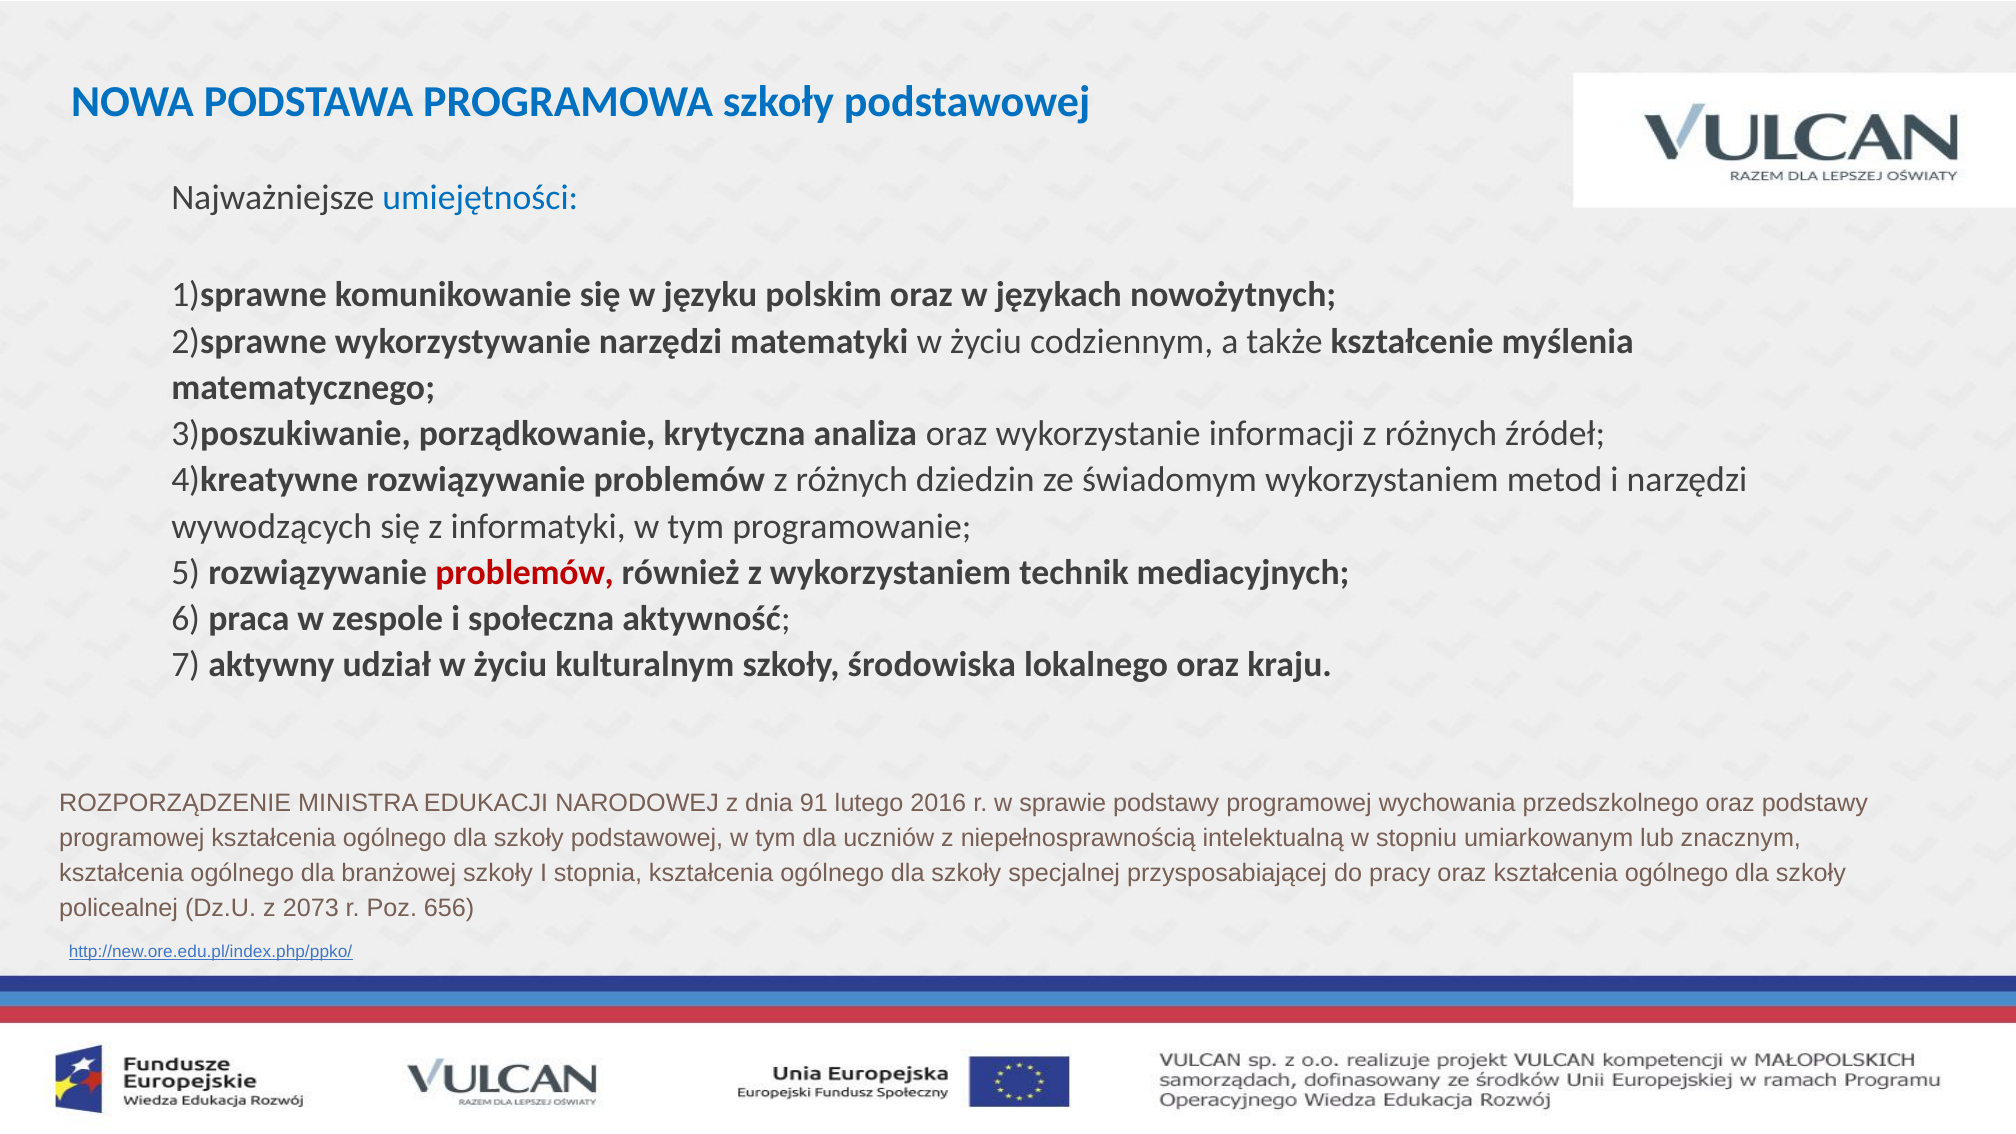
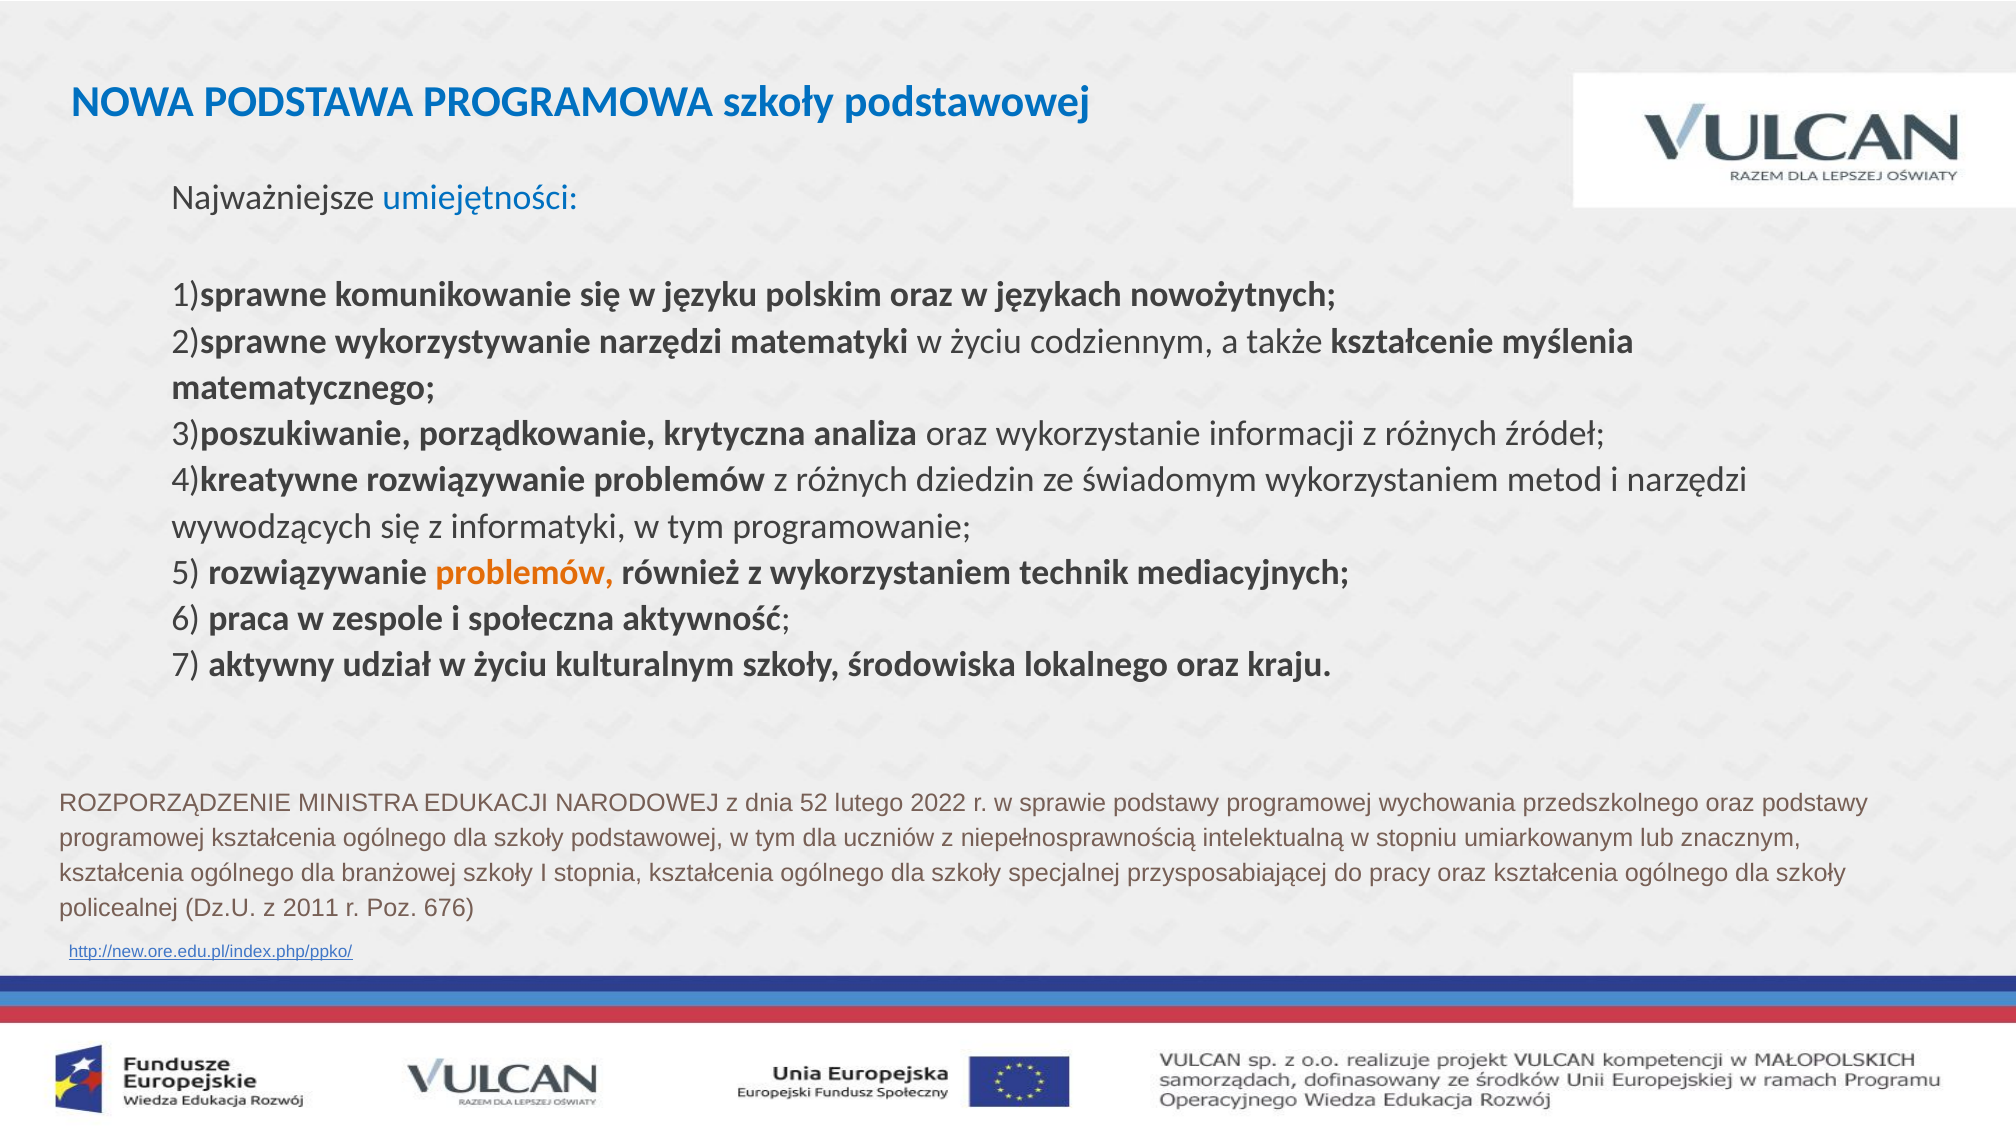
problemów colour: red -> orange (525, 573)
91: 91 -> 52 (814, 803)
2016: 2016 -> 2022 (938, 803)
2073: 2073 -> 2011 (311, 908)
656: 656 -> 676 (449, 908)
